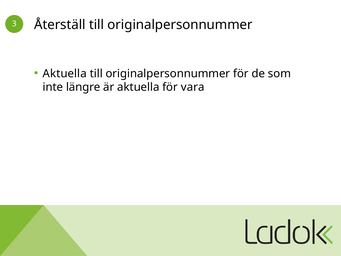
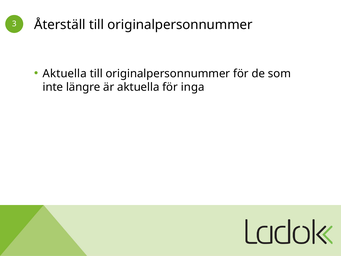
vara: vara -> inga (193, 87)
